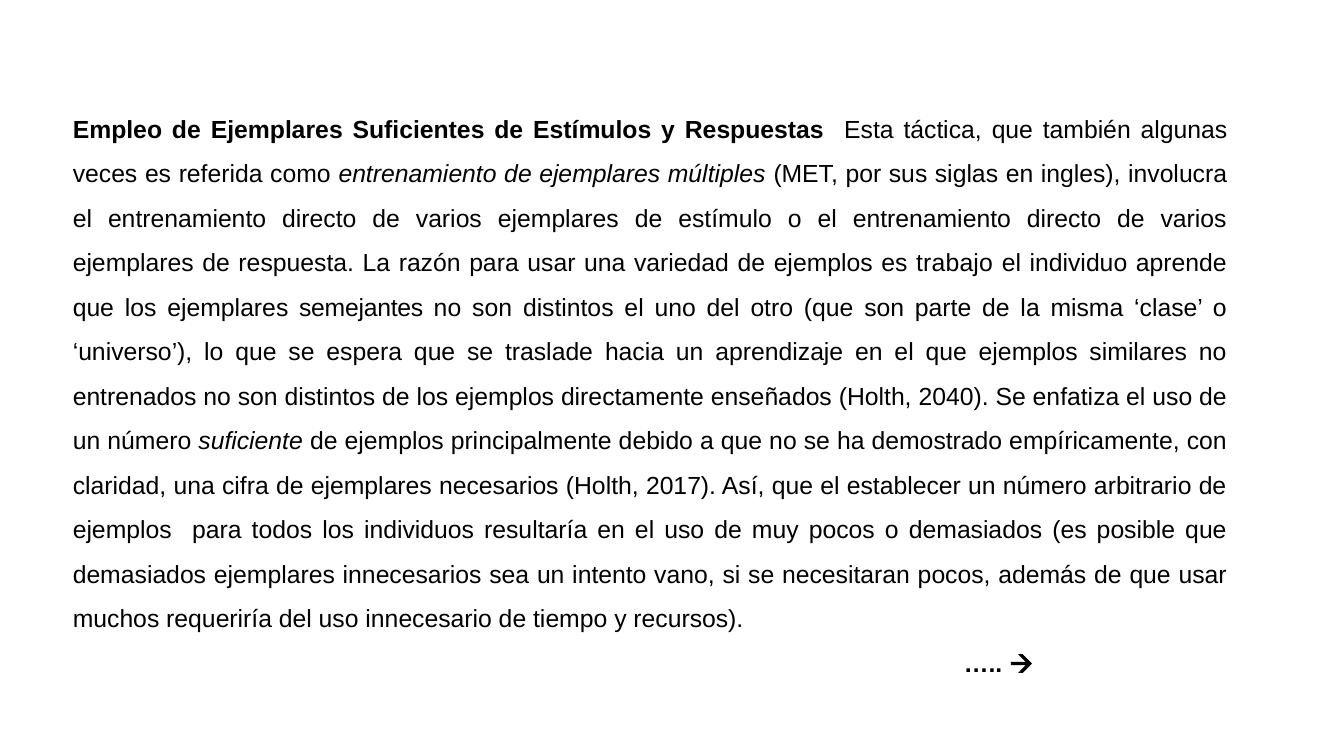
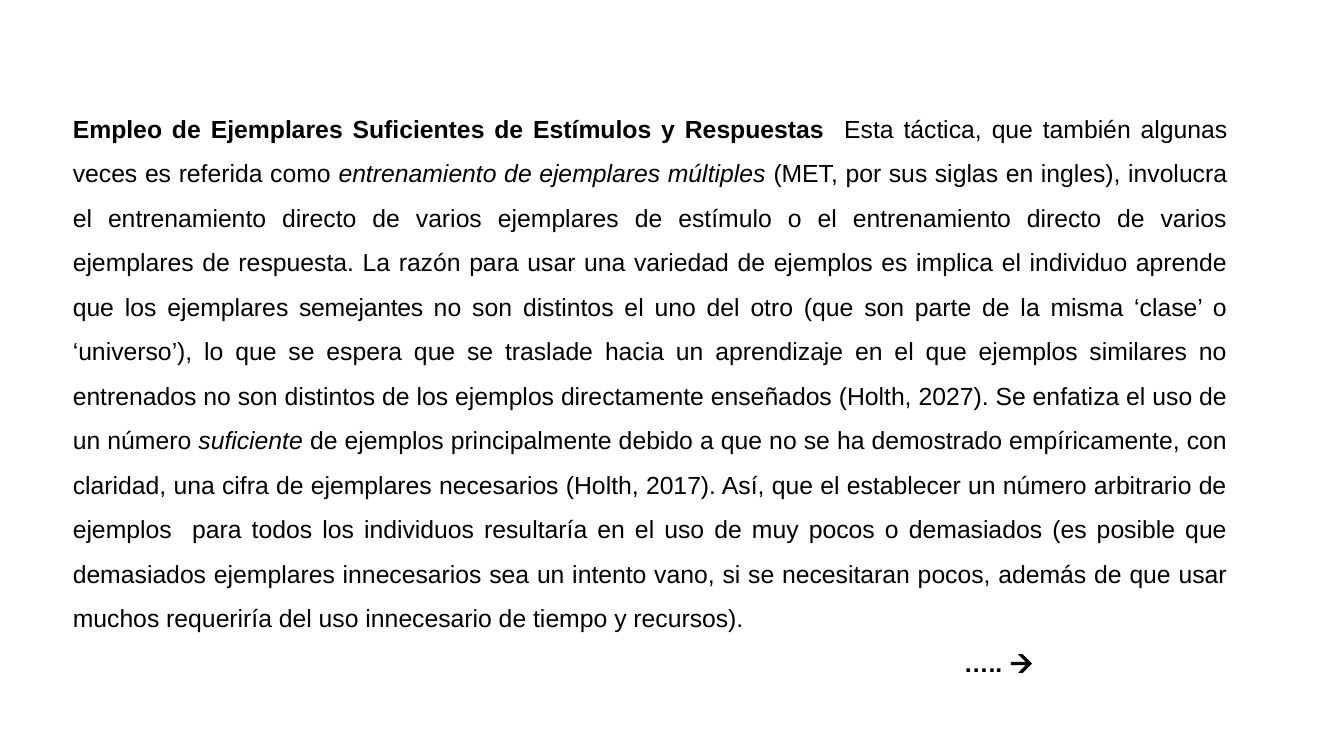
trabajo: trabajo -> implica (955, 264)
2040: 2040 -> 2027 (954, 397)
